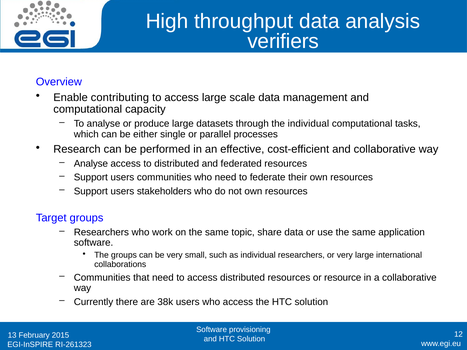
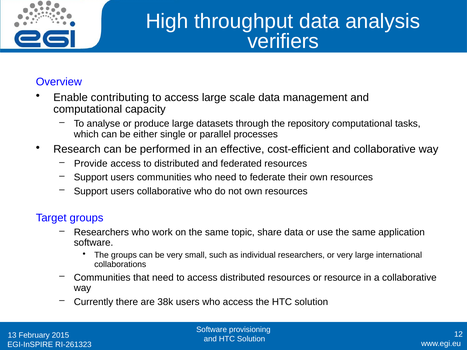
the individual: individual -> repository (308, 124)
Analyse: Analyse -> Provide (91, 164)
users stakeholders: stakeholders -> collaborative (164, 191)
